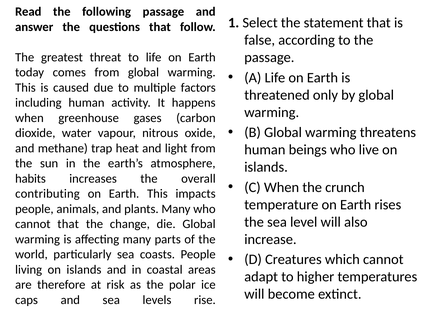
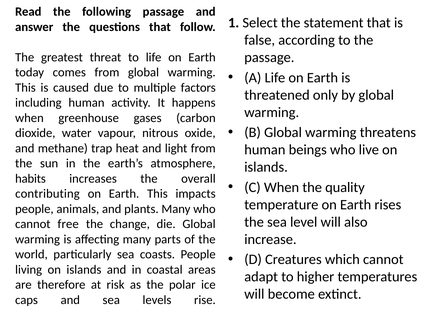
crunch: crunch -> quality (345, 187)
cannot that: that -> free (68, 224)
